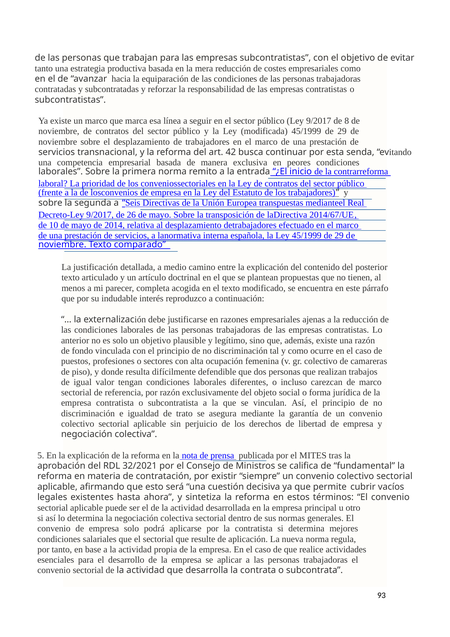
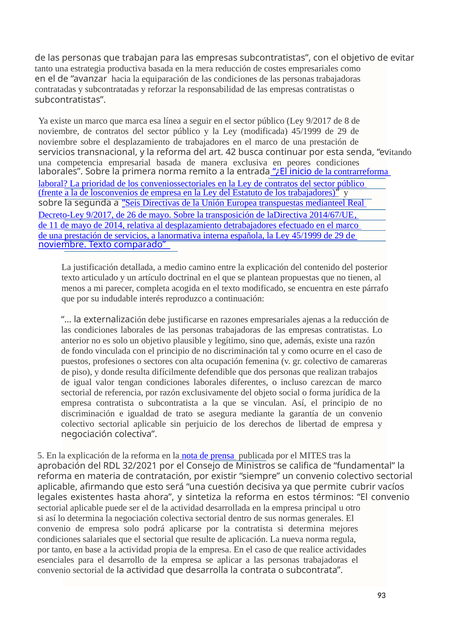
10: 10 -> 11 (54, 225)
